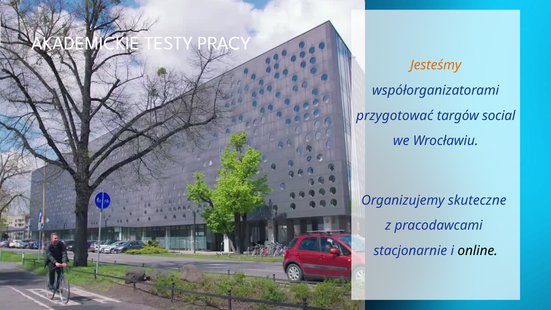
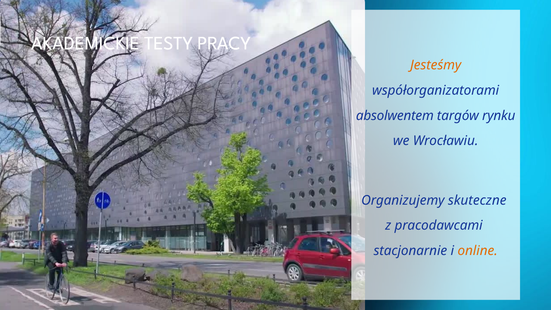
przygotować: przygotować -> absolwentem (395, 116)
social: social -> rynku (499, 116)
online colour: black -> orange (478, 251)
